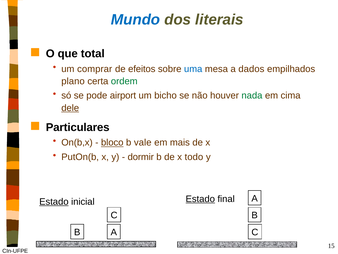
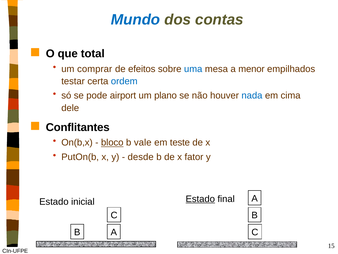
literais: literais -> contas (219, 20)
dados: dados -> menor (251, 69)
plano: plano -> testar (73, 81)
ordem colour: green -> blue (124, 81)
bicho: bicho -> plano (166, 95)
nada colour: green -> blue (252, 95)
dele underline: present -> none (70, 108)
Particulares: Particulares -> Conflitantes (78, 127)
mais: mais -> teste (180, 142)
dormir: dormir -> desde (141, 157)
todo: todo -> fator (194, 157)
Estado underline: present -> none (54, 201)
